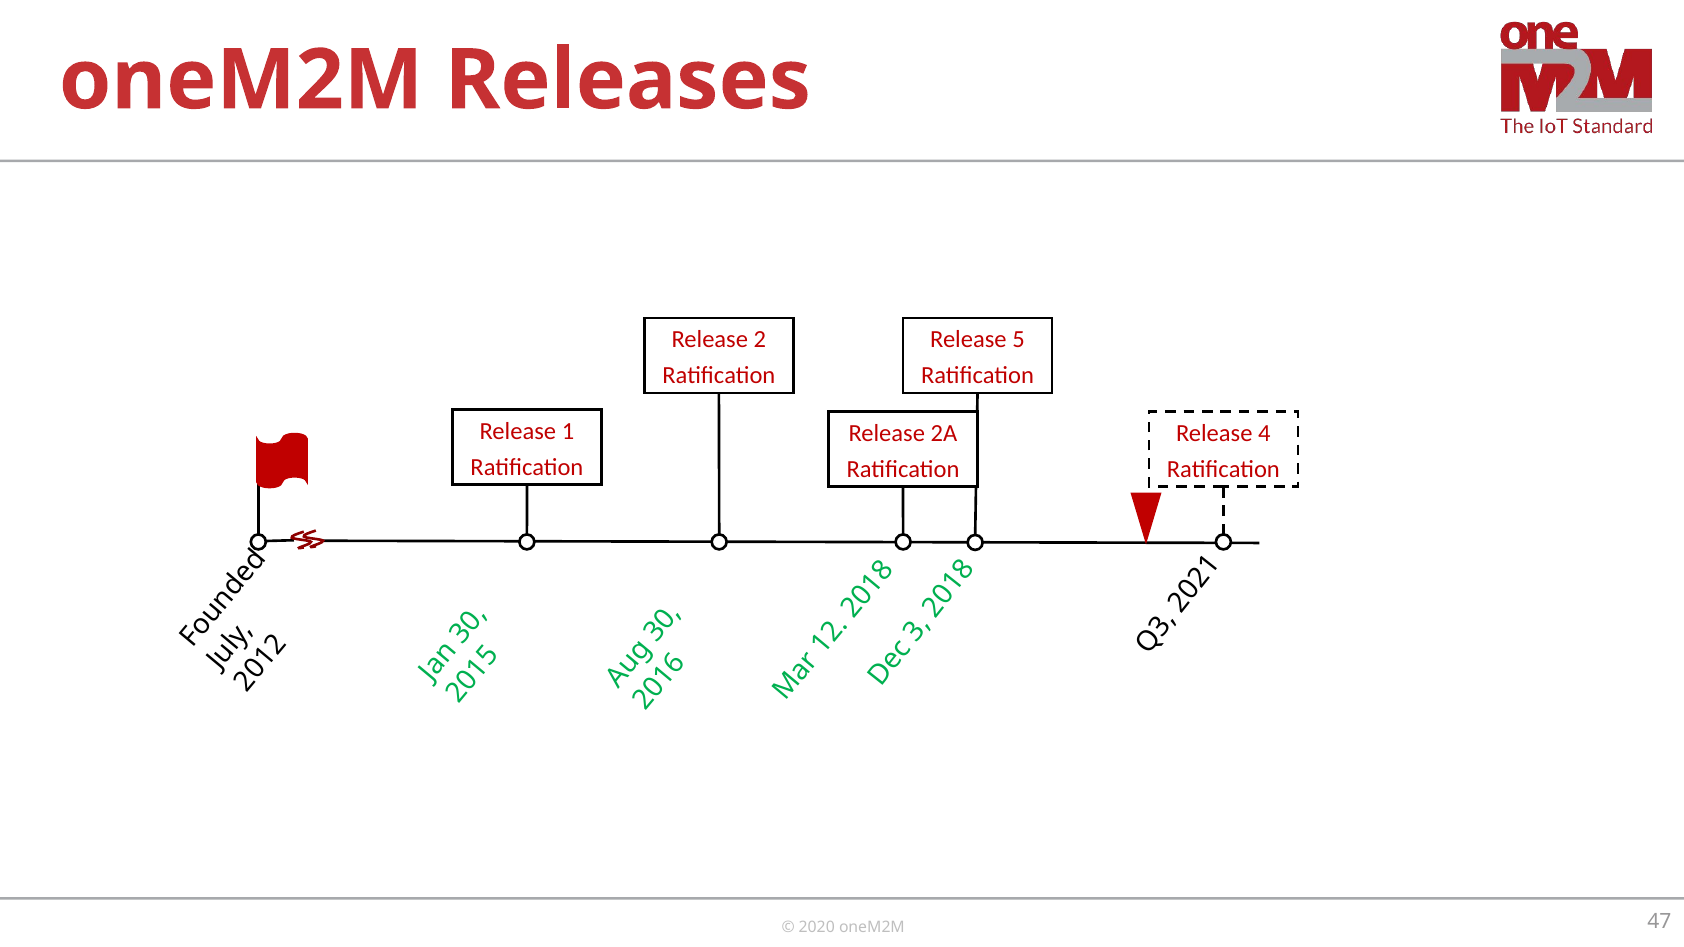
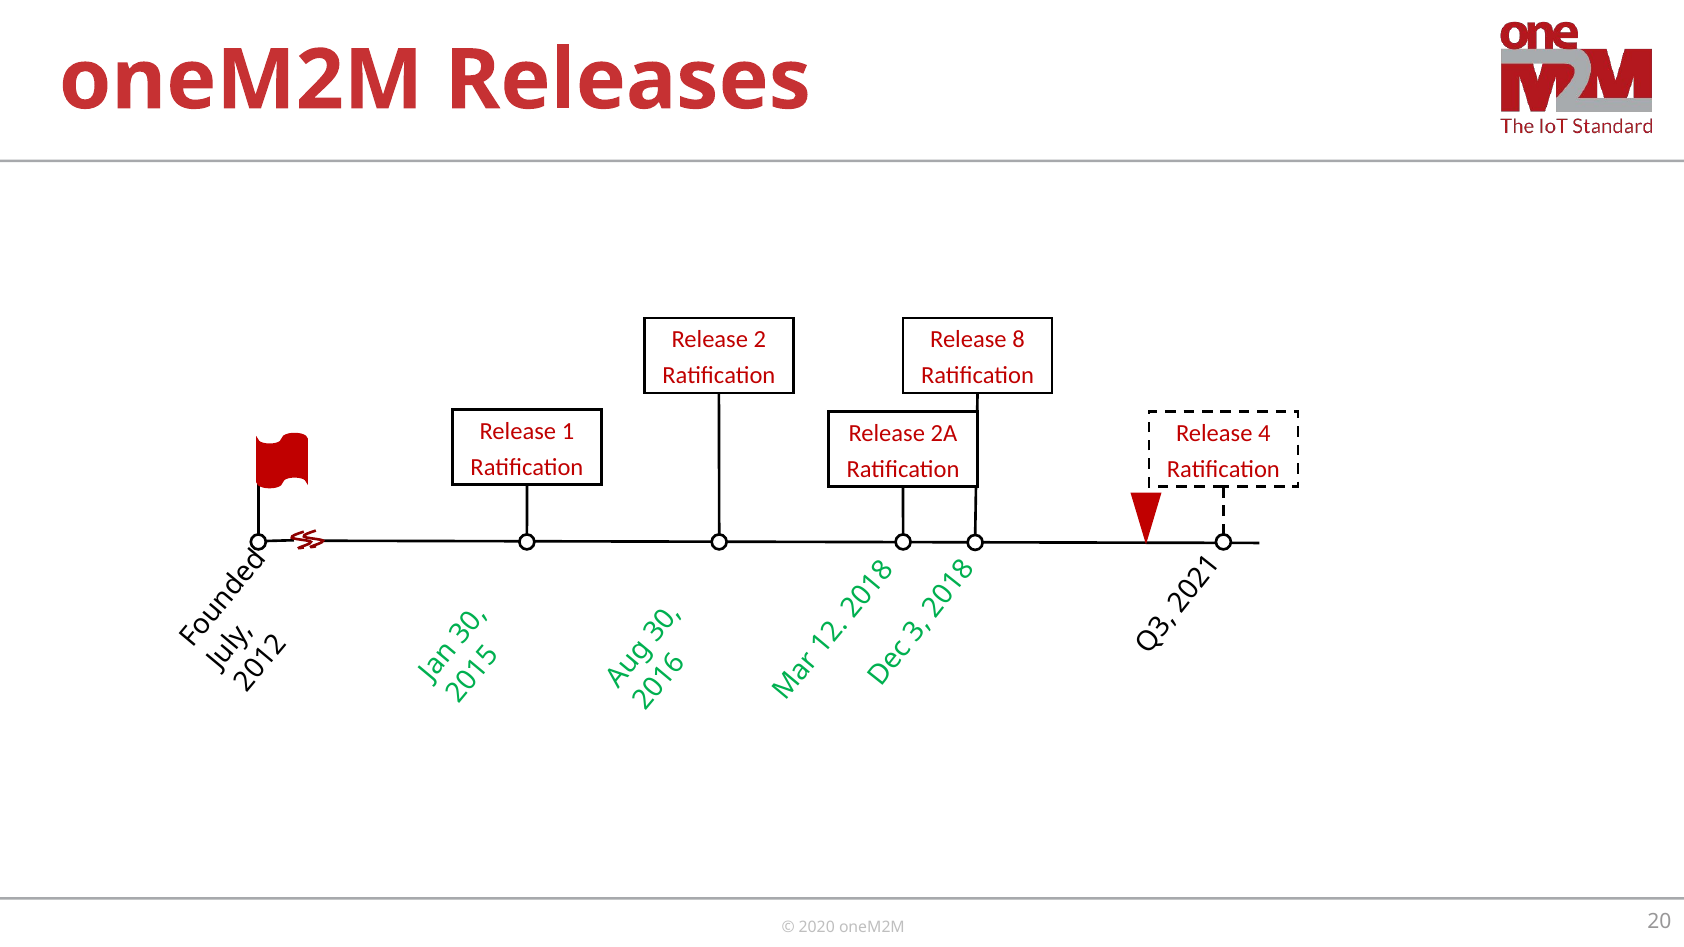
Release 5: 5 -> 8 (1019, 340)
47: 47 -> 20 (1659, 922)
